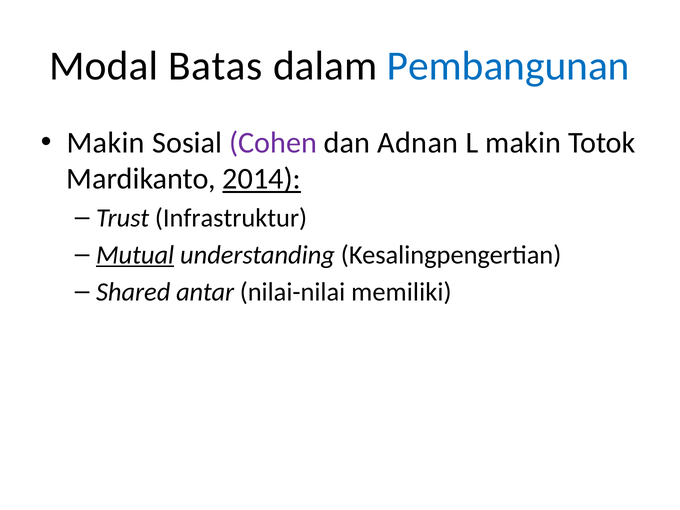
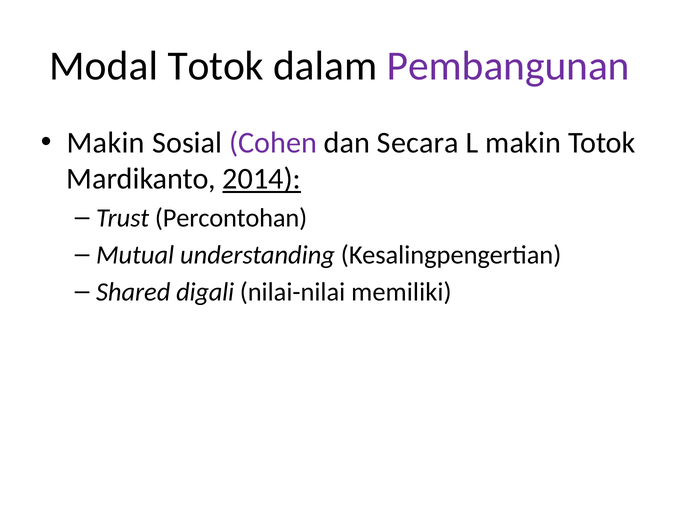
Modal Batas: Batas -> Totok (216, 66)
Pembangunan colour: blue -> purple (508, 66)
Adnan: Adnan -> Secara (418, 143)
Infrastruktur: Infrastruktur -> Percontohan (231, 218)
Mutual underline: present -> none (135, 255)
antar: antar -> digali (205, 292)
